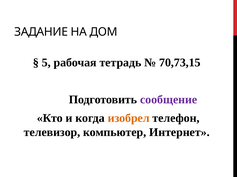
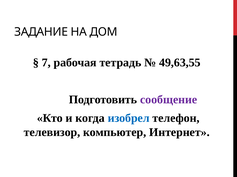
5: 5 -> 7 (46, 63)
70,73,15: 70,73,15 -> 49,63,55 (180, 63)
изобрел colour: orange -> blue (129, 119)
